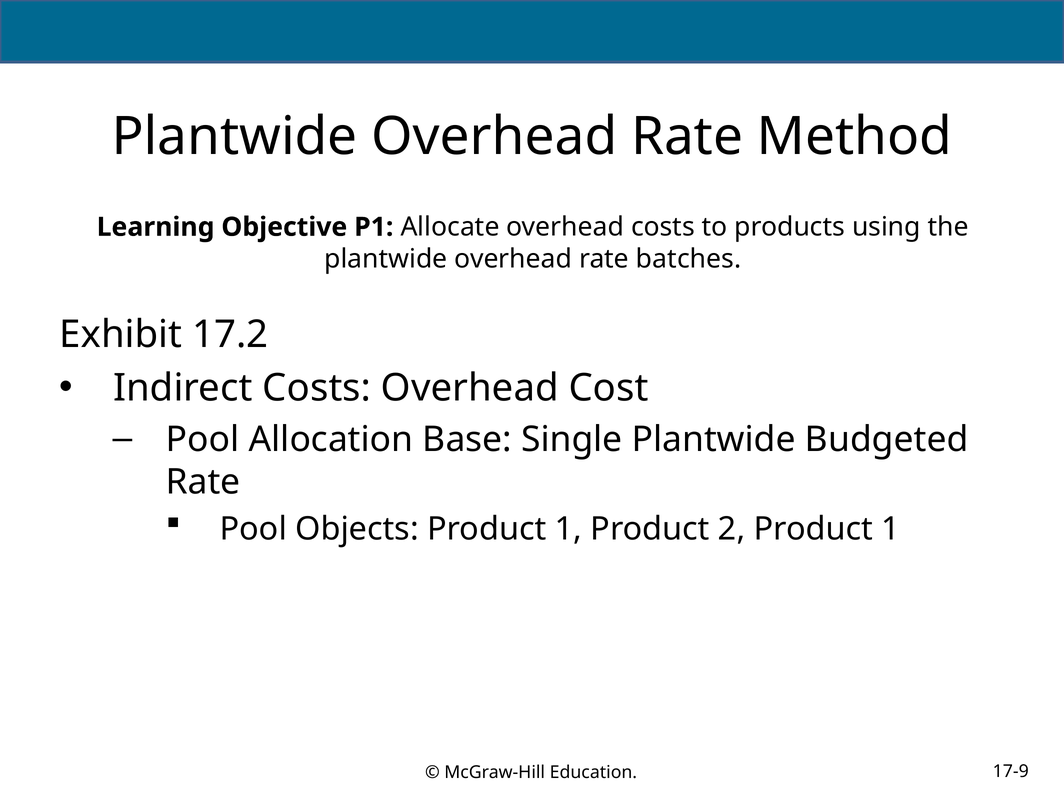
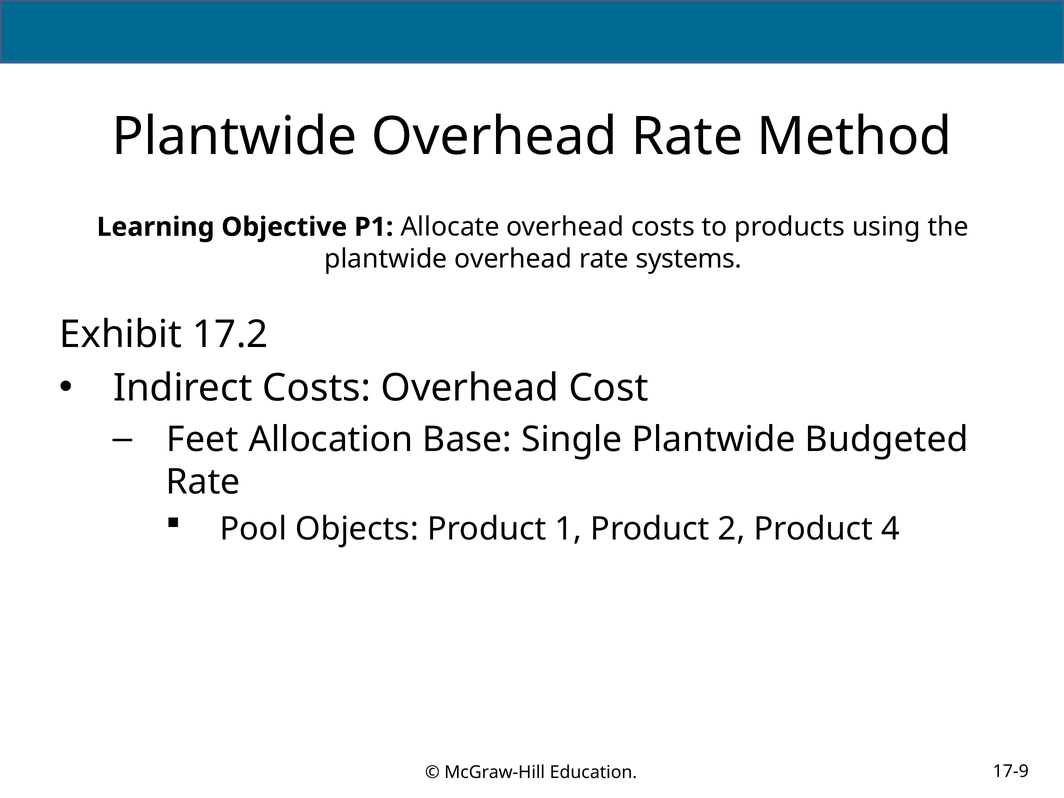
batches: batches -> systems (689, 259)
Pool: Pool -> Feet (202, 439)
2 Product 1: 1 -> 4 (891, 529)
